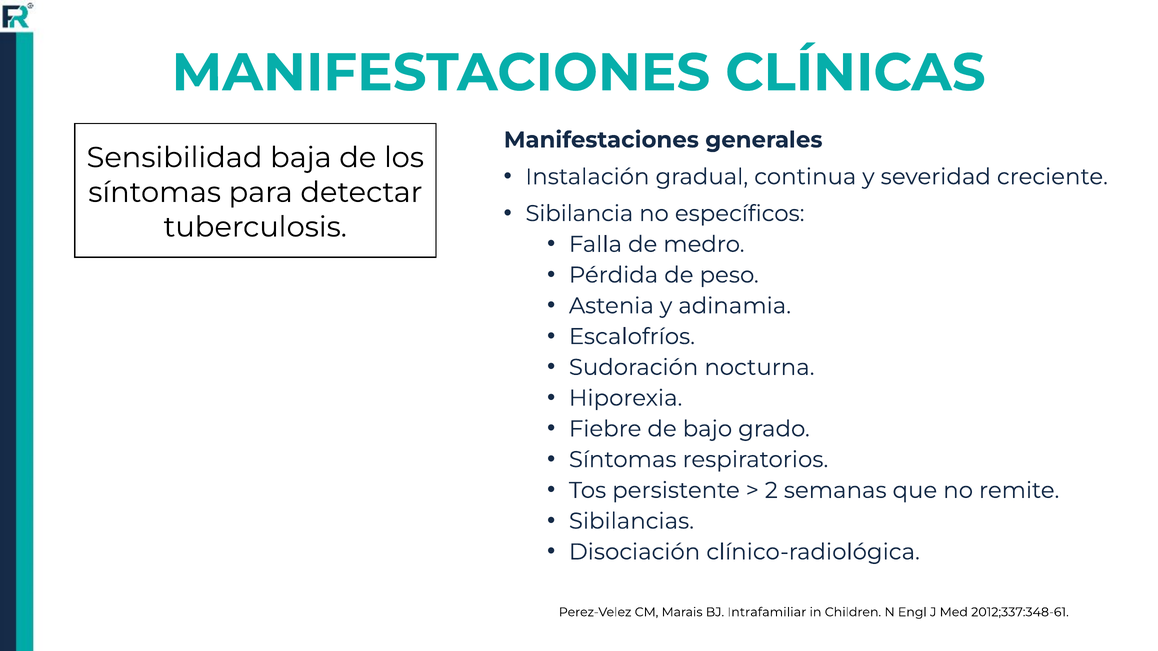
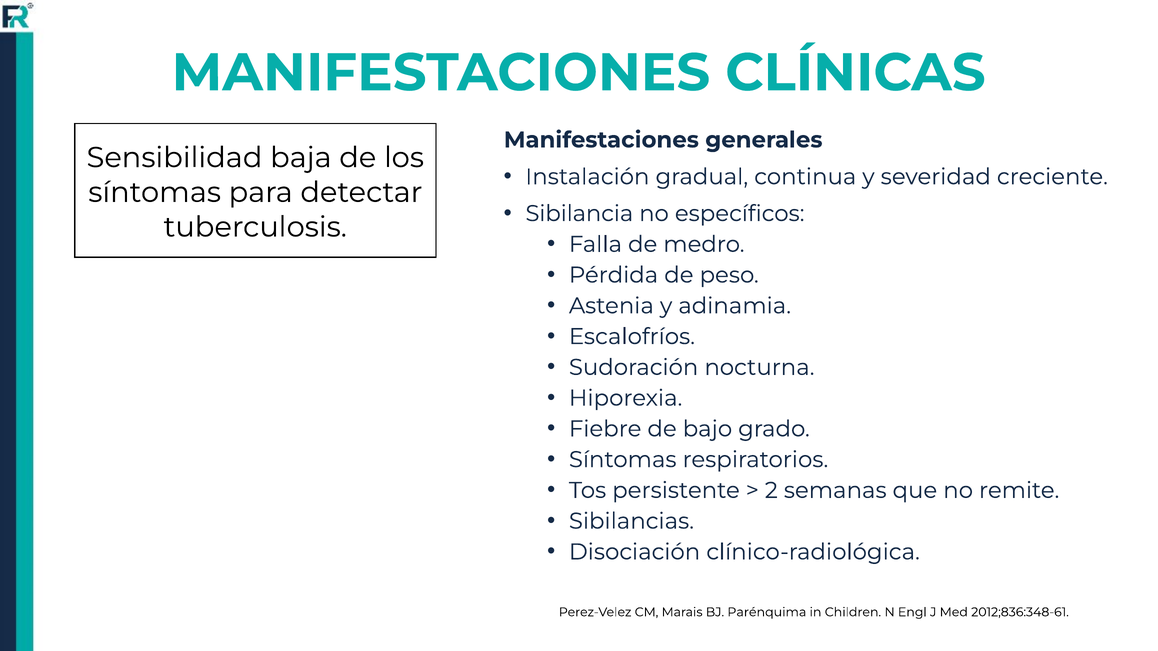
Intrafamiliar: Intrafamiliar -> Parénquima (767, 612)
2012;337:348-61: 2012;337:348-61 -> 2012;836:348-61 (1020, 612)
